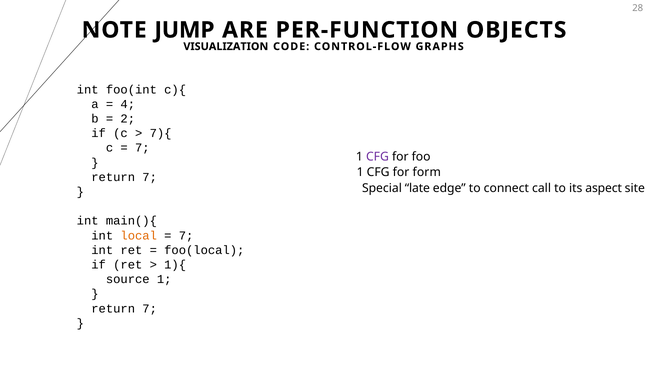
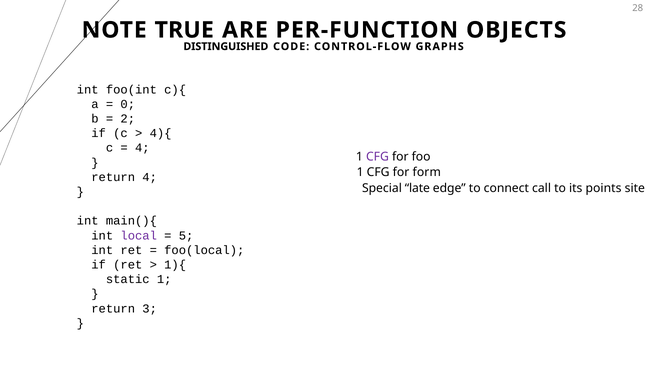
JUMP: JUMP -> TRUE (184, 30)
VISUALIZATION: VISUALIZATION -> DISTINGUISHED (226, 46)
4: 4 -> 0 (128, 104)
7){: 7){ -> 4){ (161, 133)
7: 7 -> 4 (142, 148)
7: 7 -> 4 (150, 177)
aspect: aspect -> points (604, 188)
local colour: orange -> purple (139, 235)
7: 7 -> 5 (186, 235)
source: source -> static (128, 279)
7: 7 -> 3 (150, 308)
